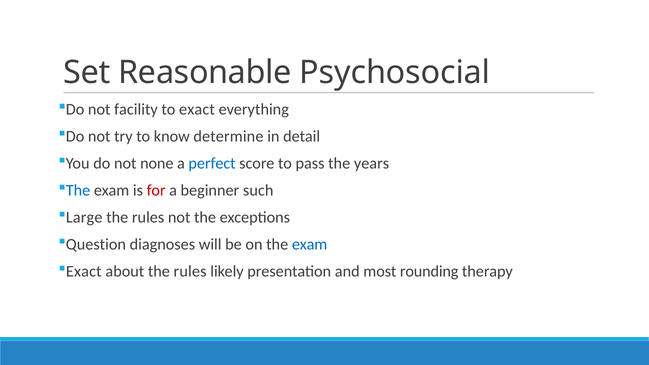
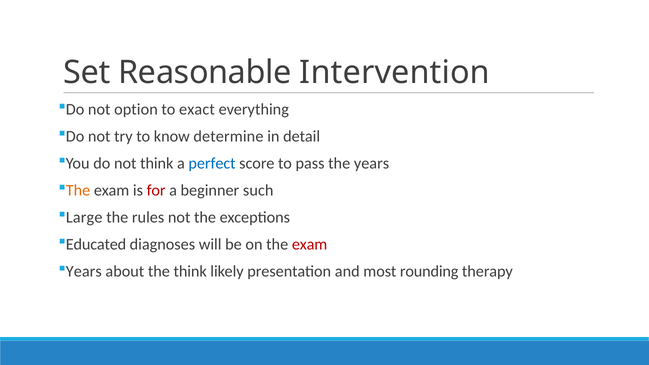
Psychosocial: Psychosocial -> Intervention (395, 73)
facility: facility -> option (136, 109)
not none: none -> think (157, 163)
The colour: blue -> orange (78, 190)
Question: Question -> Educated (96, 244)
exam colour: blue -> red (310, 244)
Exact: Exact -> Years (84, 271)
about the rules: rules -> think (190, 271)
